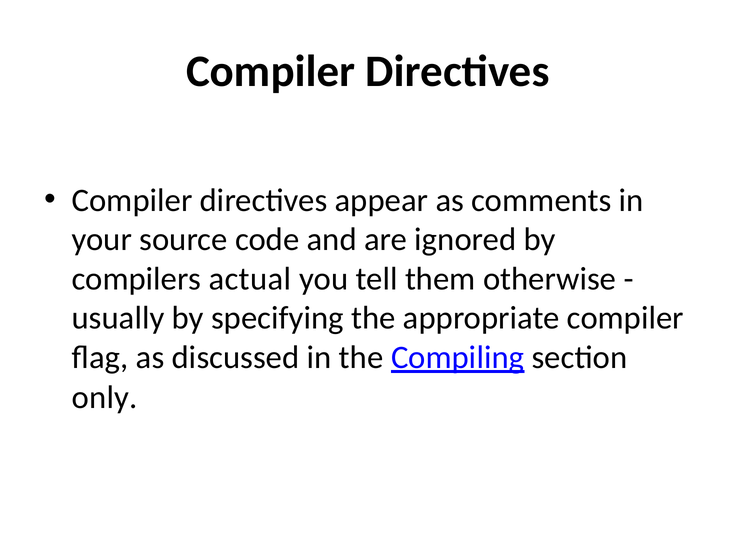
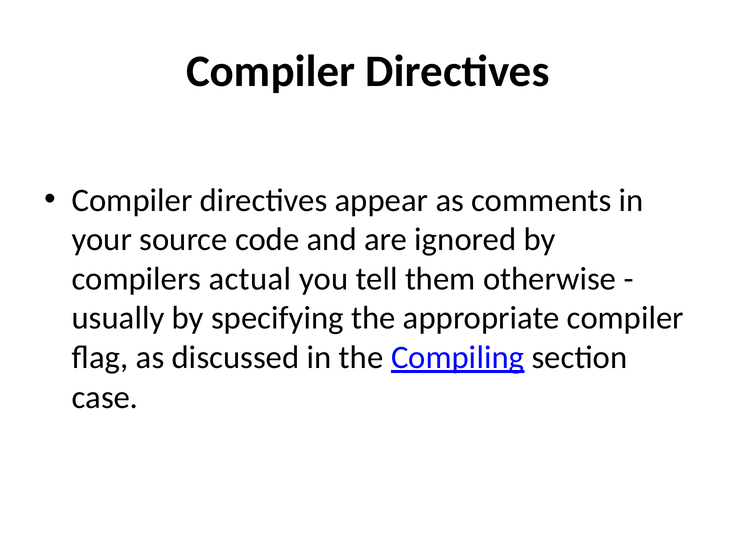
only: only -> case (105, 397)
